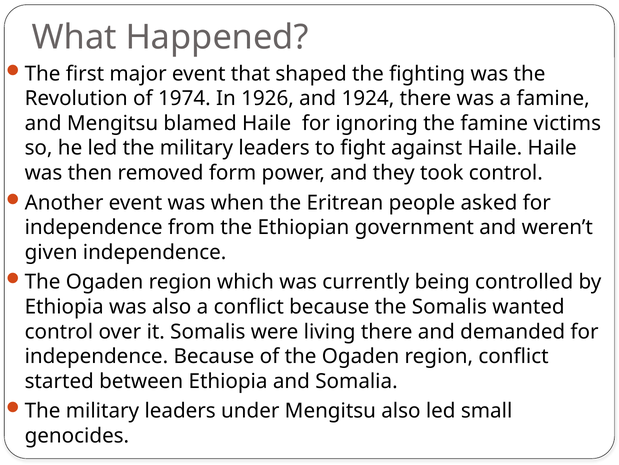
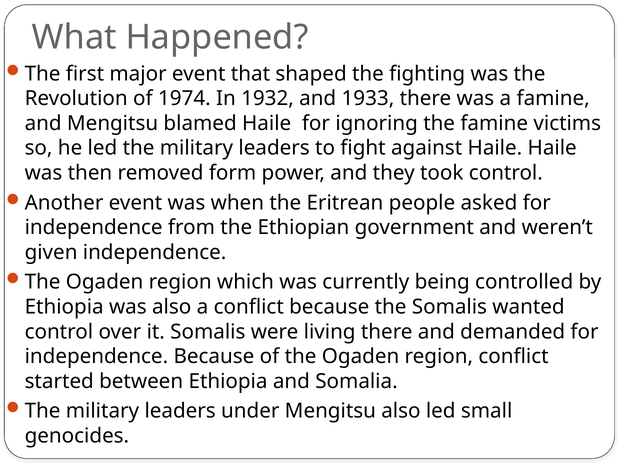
1926: 1926 -> 1932 (267, 98)
1924: 1924 -> 1933 (368, 98)
